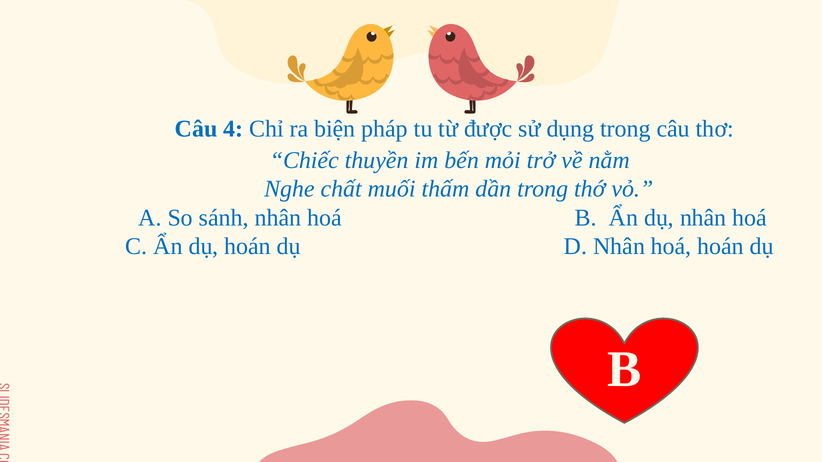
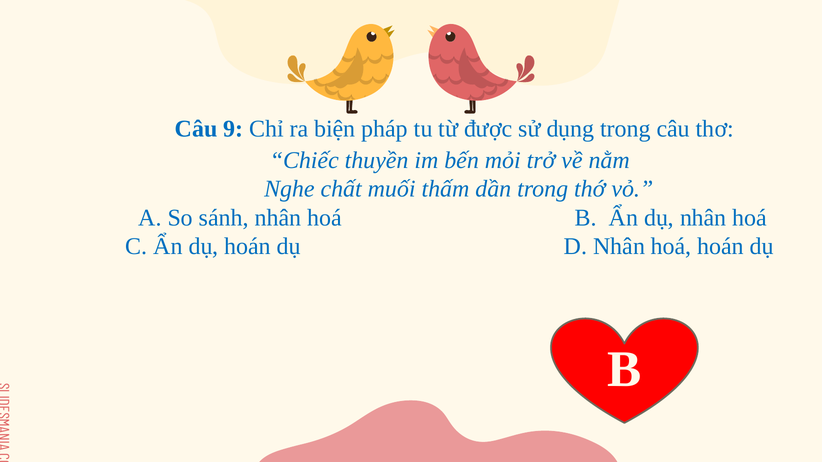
4: 4 -> 9 (233, 129)
